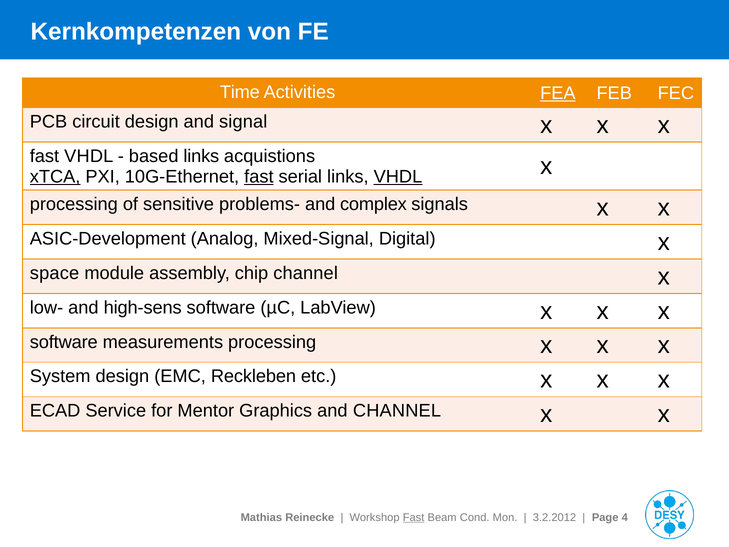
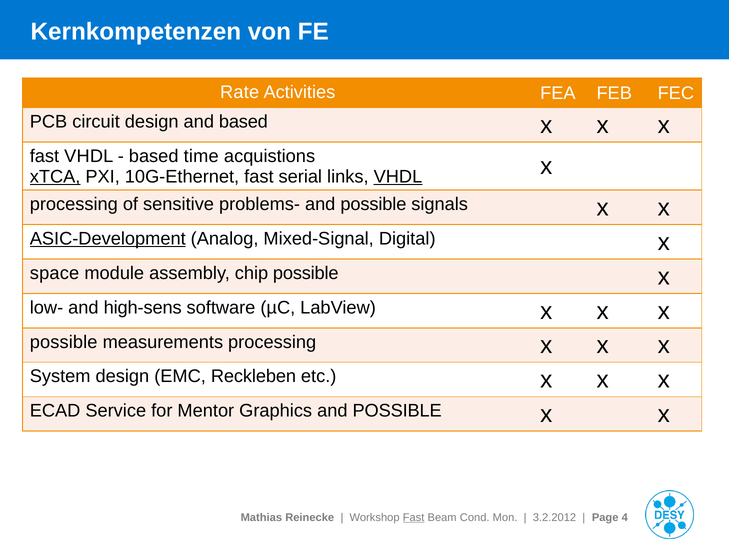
Time: Time -> Rate (240, 92)
FEA underline: present -> none (558, 93)
and signal: signal -> based (243, 122)
based links: links -> time (201, 156)
fast underline: present -> none (259, 176)
complex: complex -> possible (373, 204)
ASIC-Development underline: none -> present (108, 239)
chip channel: channel -> possible (306, 273)
software: software -> possible (64, 342)
Graphics and CHANNEL: CHANNEL -> POSSIBLE (397, 411)
